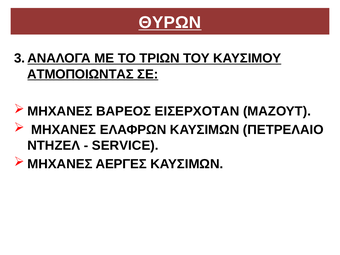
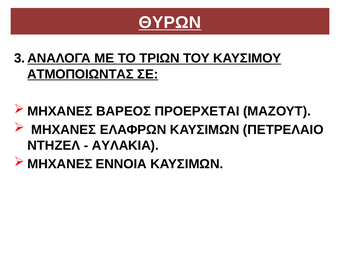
ΕΙΣΕΡΧΟΤΑΝ: ΕΙΣΕΡΧΟΤΑΝ -> ΠΡΟΕΡΧΕΤΑΙ (197, 111)
SERVICE: SERVICE -> ΑΥΛΑΚΙΑ (125, 145)
ΑΕΡΓΕΣ: ΑΕΡΓΕΣ -> ΕΝΝΟΙΑ (121, 164)
